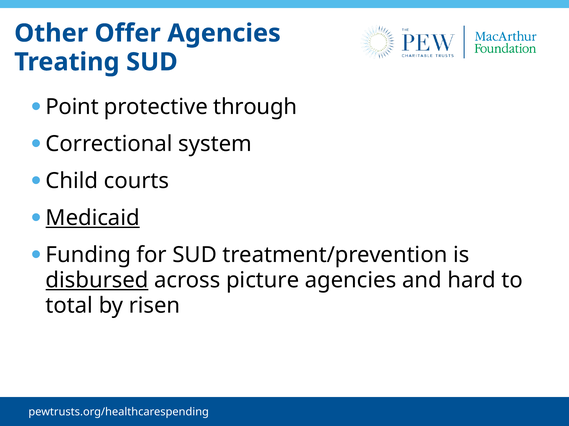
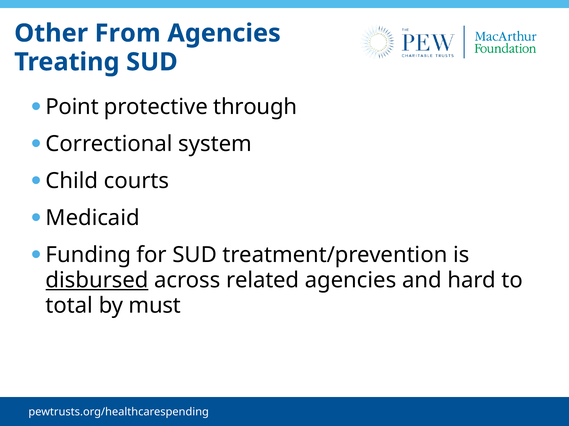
Offer: Offer -> From (128, 33)
Medicaid underline: present -> none (93, 218)
picture: picture -> related (263, 281)
risen: risen -> must (155, 306)
